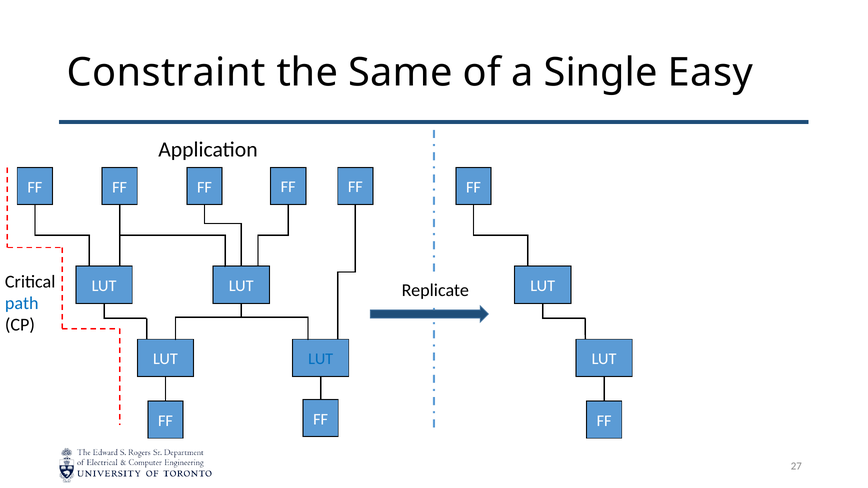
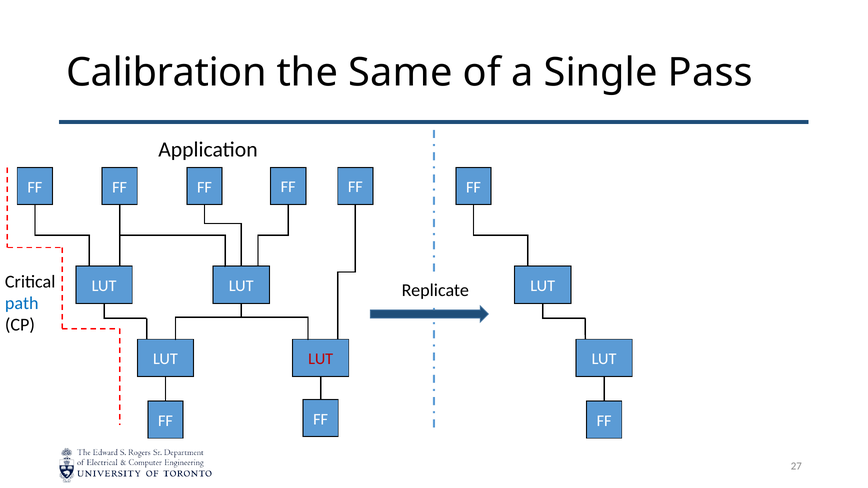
Constraint: Constraint -> Calibration (166, 73)
Easy: Easy -> Pass (710, 73)
LUT colour: blue -> red (321, 359)
